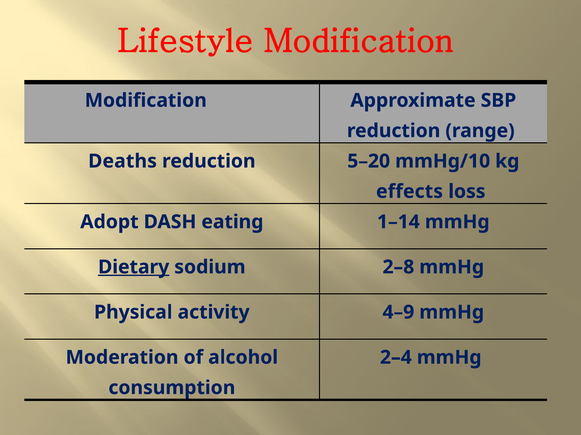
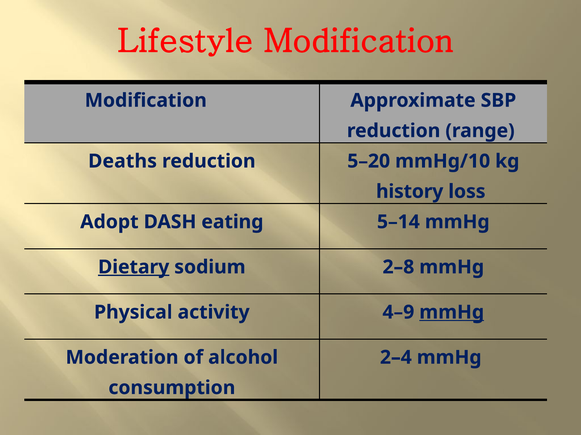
effects: effects -> history (410, 192)
1–14: 1–14 -> 5–14 (398, 222)
mmHg underline: none -> present (452, 313)
